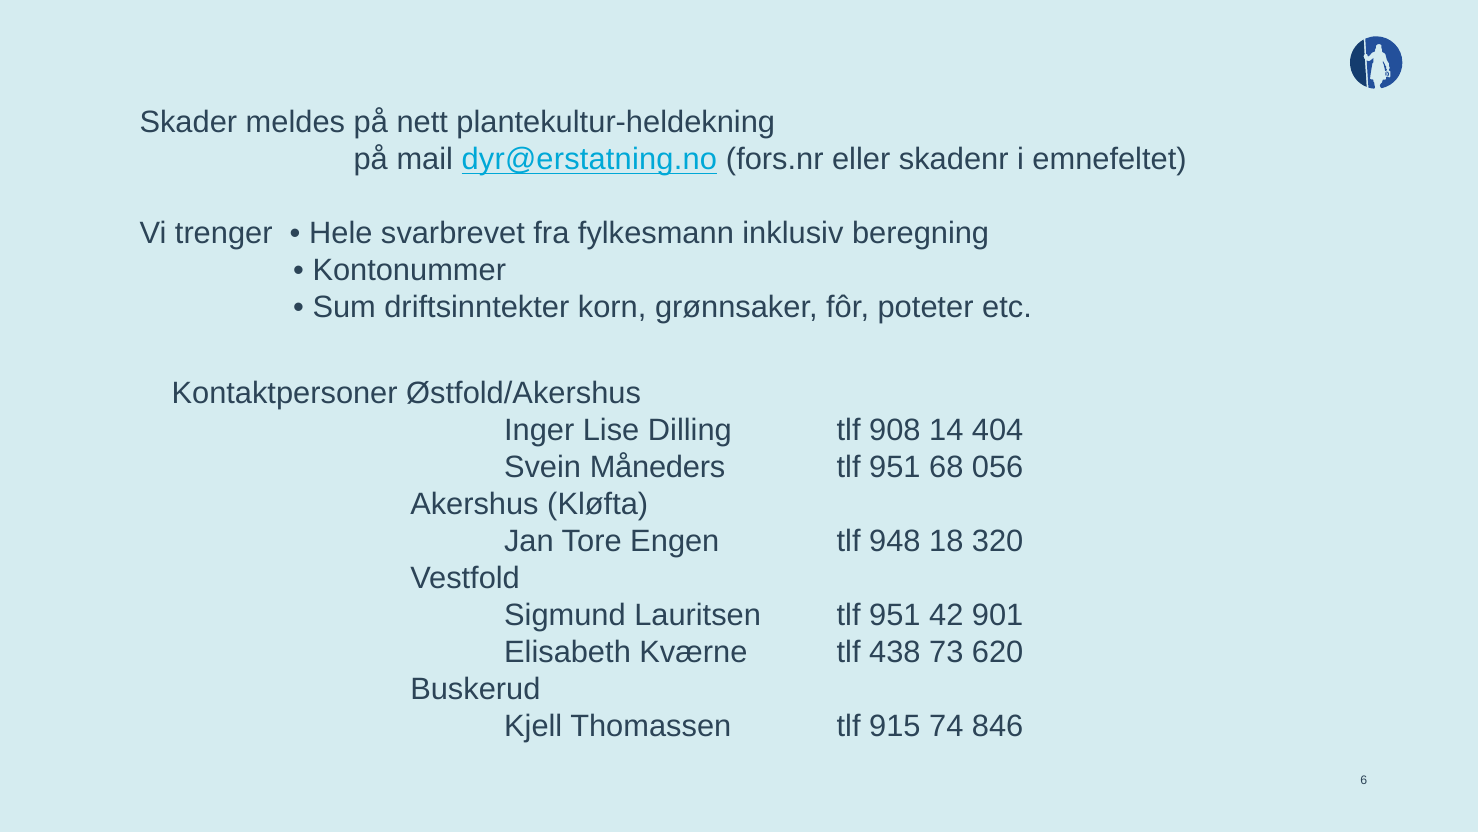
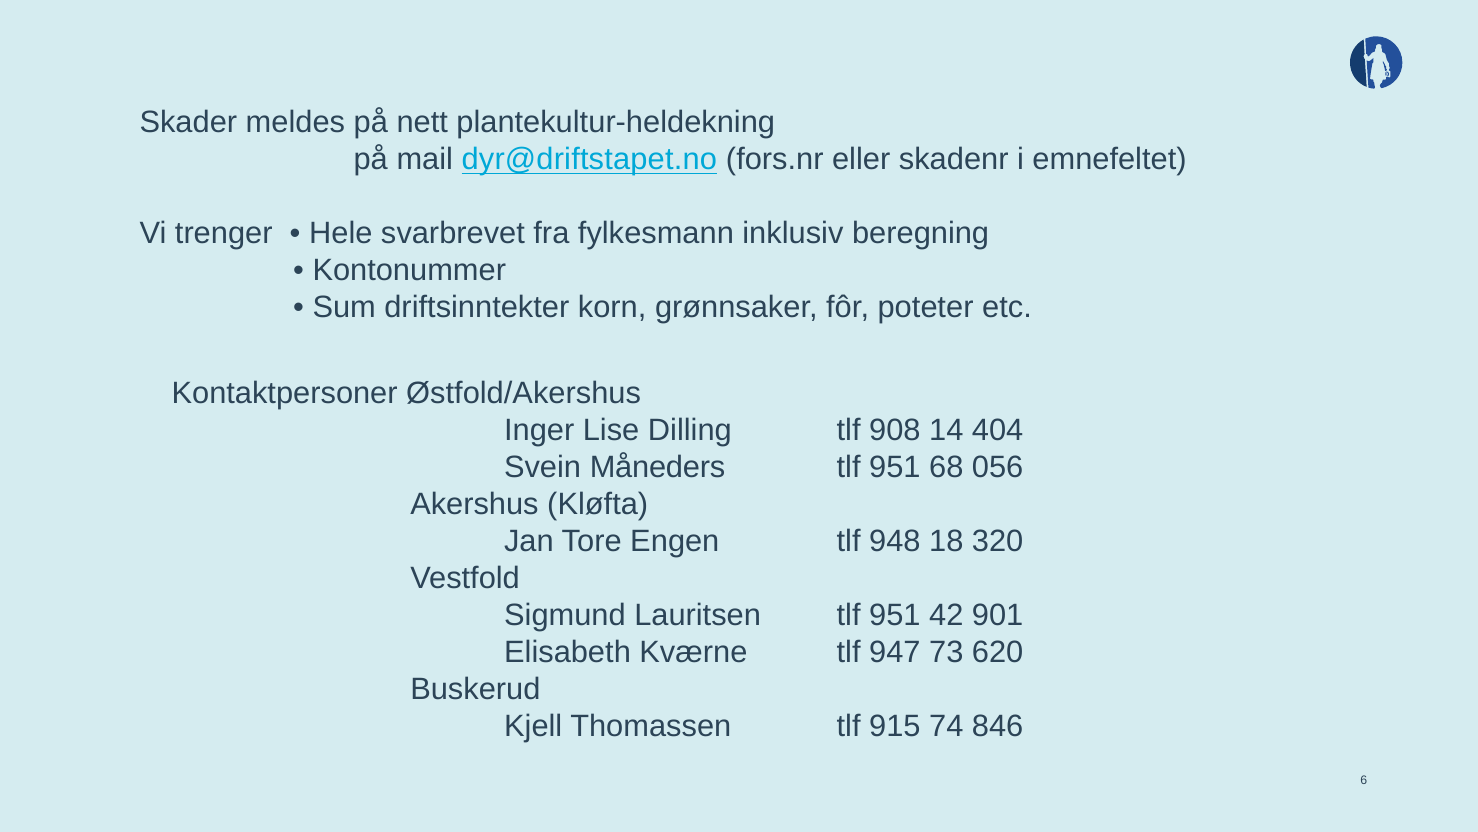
dyr@erstatning.no: dyr@erstatning.no -> dyr@driftstapet.no (589, 160)
438: 438 -> 947 (895, 651)
